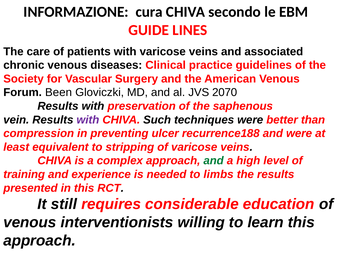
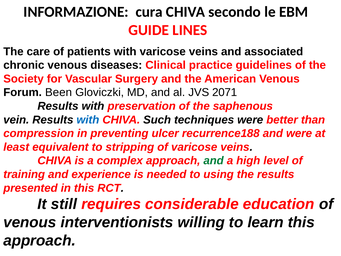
2070: 2070 -> 2071 (225, 92)
with colour: purple -> blue (88, 120)
limbs: limbs -> using (219, 174)
